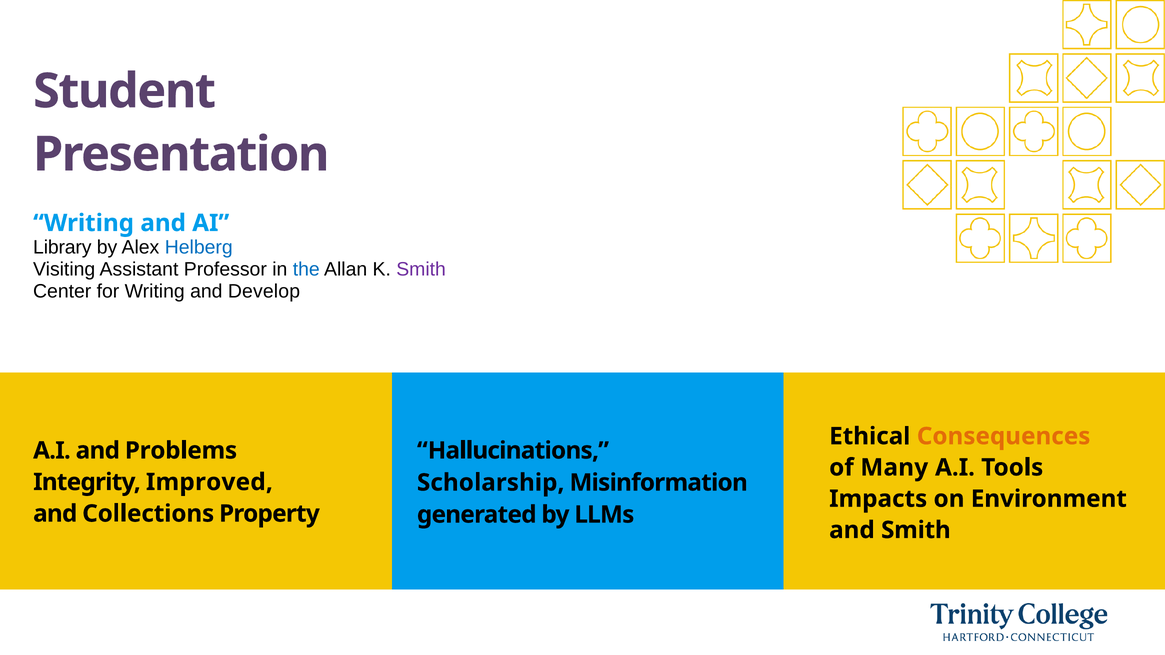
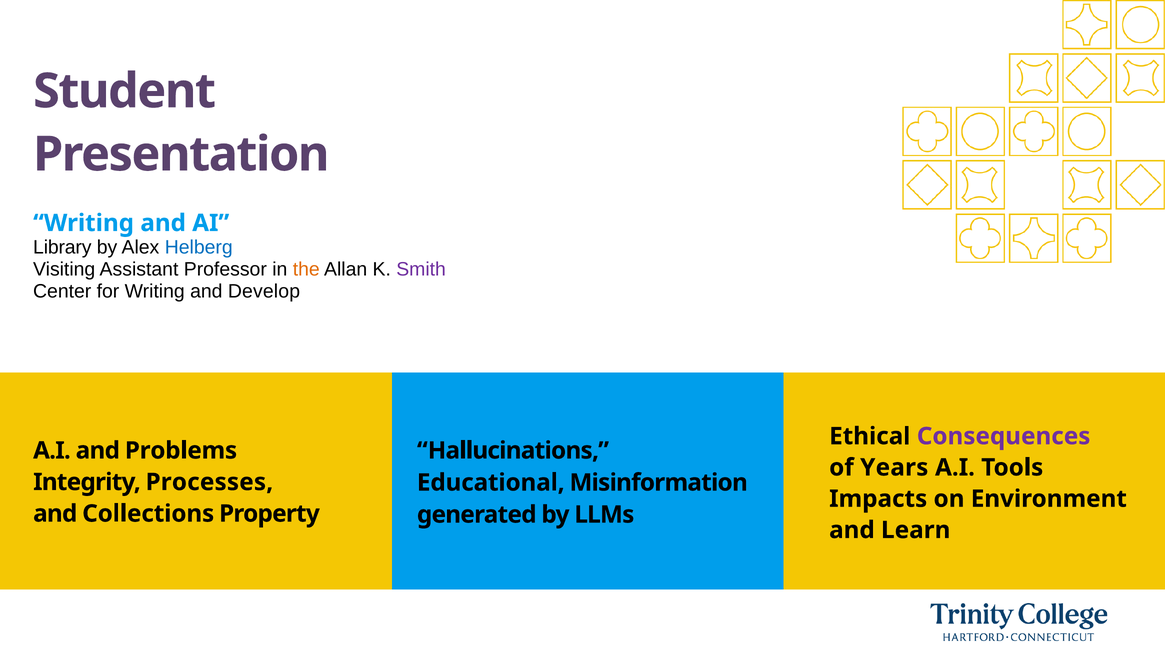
the colour: blue -> orange (306, 270)
Consequences colour: orange -> purple (1004, 436)
Many: Many -> Years (894, 468)
Improved: Improved -> Processes (209, 482)
Scholarship: Scholarship -> Educational (491, 483)
and Smith: Smith -> Learn (916, 530)
